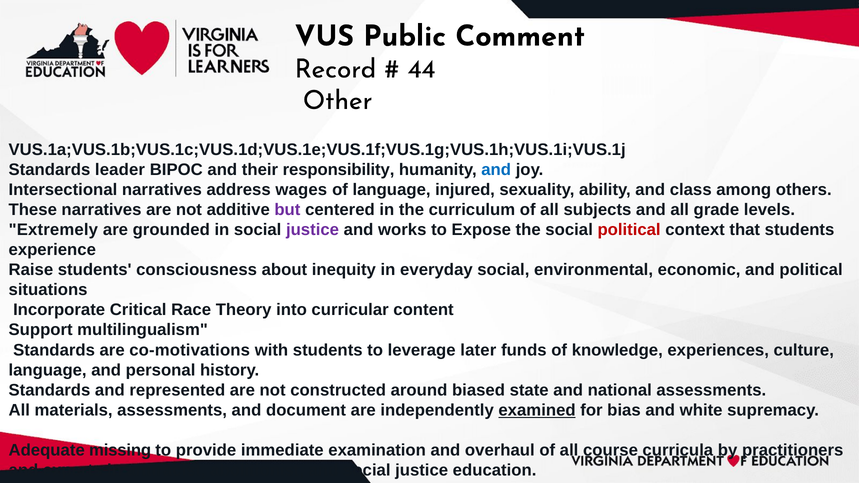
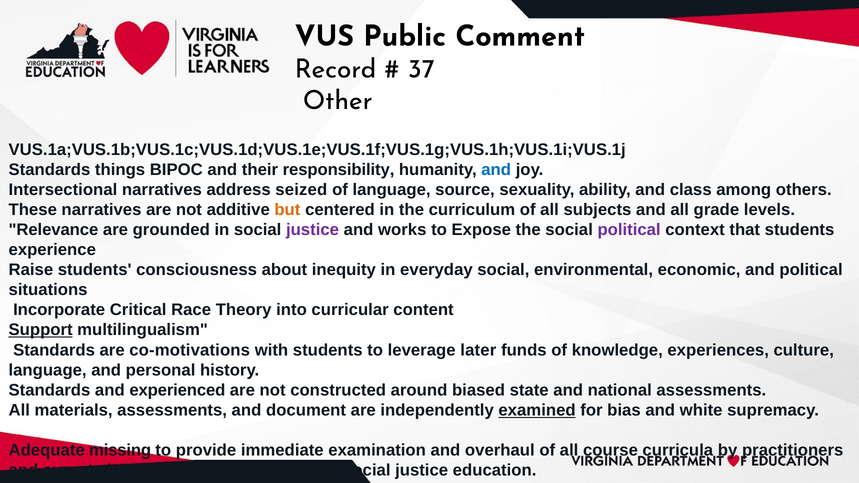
44: 44 -> 37 (421, 69)
leader: leader -> things (120, 170)
wages: wages -> seized (301, 190)
injured: injured -> source (465, 190)
but colour: purple -> orange (287, 210)
Extremely: Extremely -> Relevance (53, 230)
political colour: red -> purple (629, 230)
Support underline: none -> present (41, 330)
represented: represented -> experienced (177, 390)
